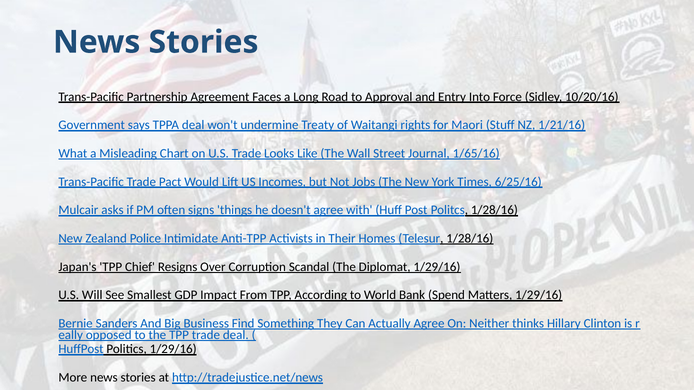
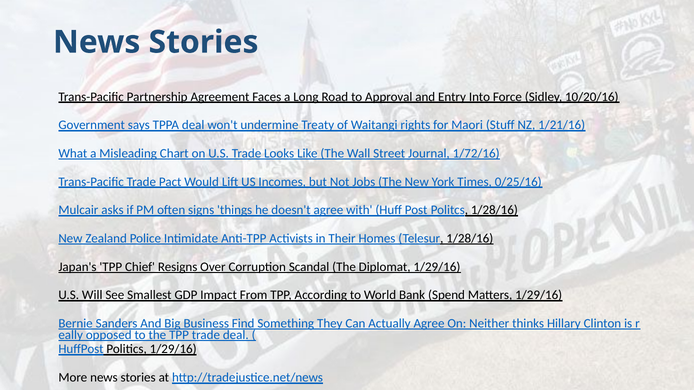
1/65/16: 1/65/16 -> 1/72/16 (476, 154)
6/25/16: 6/25/16 -> 0/25/16 (518, 182)
